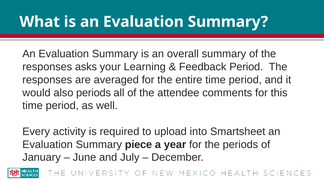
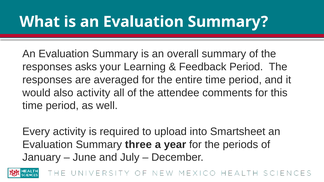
also periods: periods -> activity (93, 93)
piece: piece -> three (138, 145)
